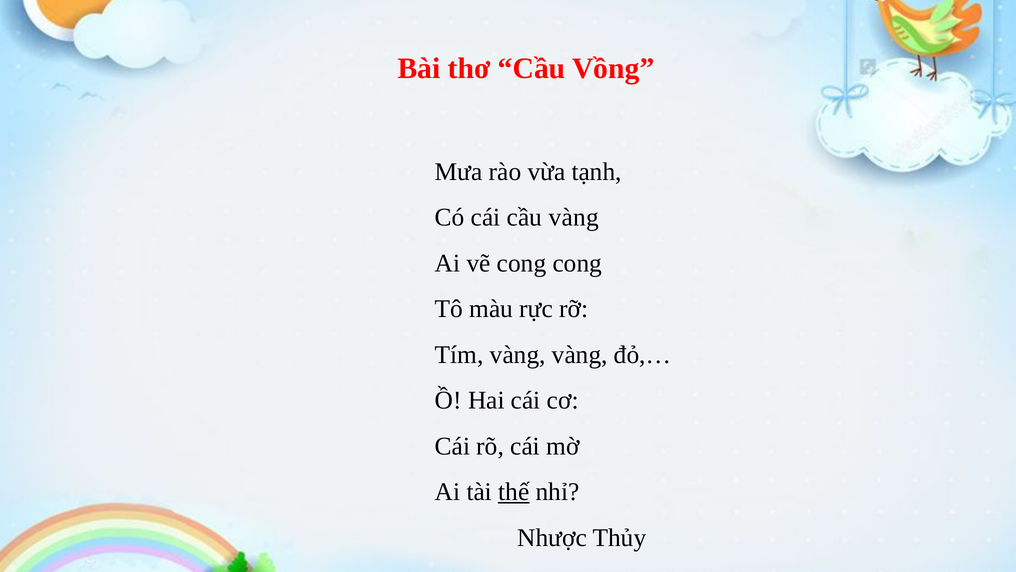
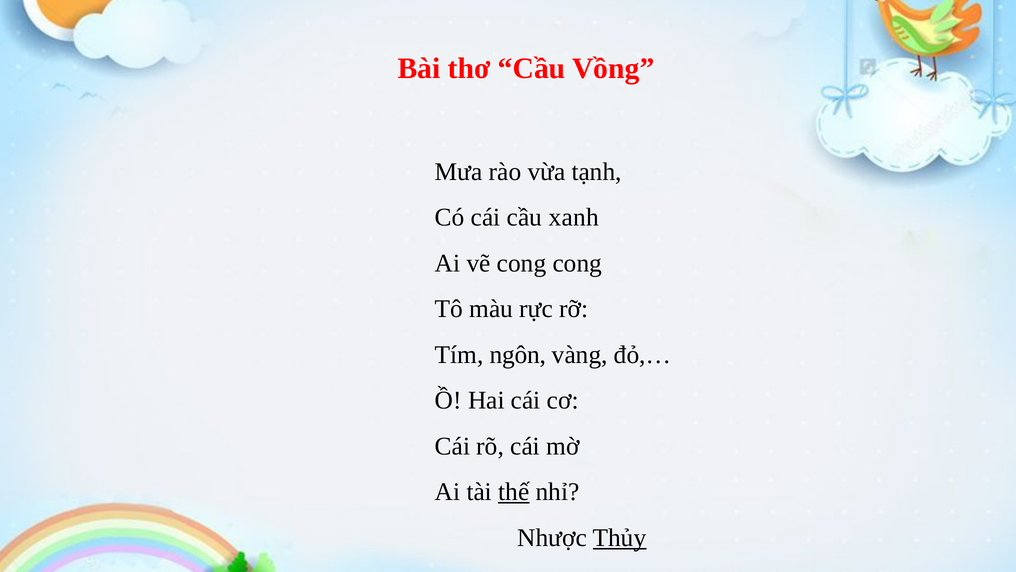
cầu vàng: vàng -> xanh (574, 217)
Tím vàng: vàng -> ngôn (518, 354)
Thủy underline: none -> present (620, 537)
